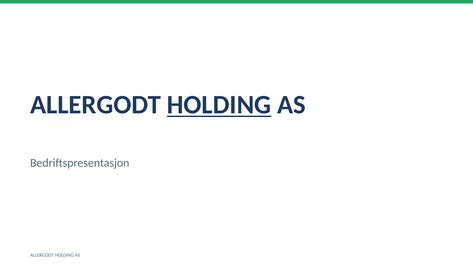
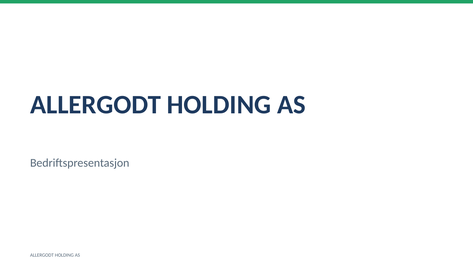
HOLDING underline: present -> none (219, 105)
